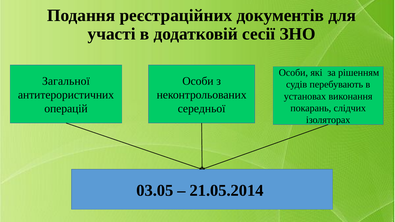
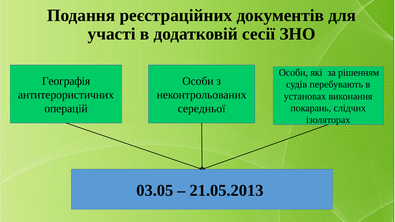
Загальної: Загальної -> Географія (66, 81)
21.05.2014: 21.05.2014 -> 21.05.2013 (227, 191)
